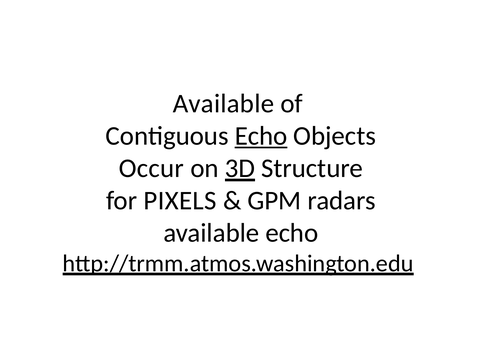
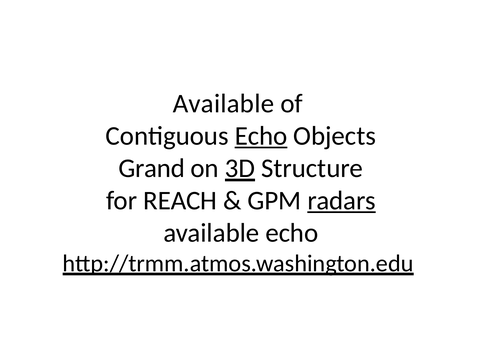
Occur: Occur -> Grand (152, 168)
PIXELS: PIXELS -> REACH (180, 201)
radars underline: none -> present (342, 201)
